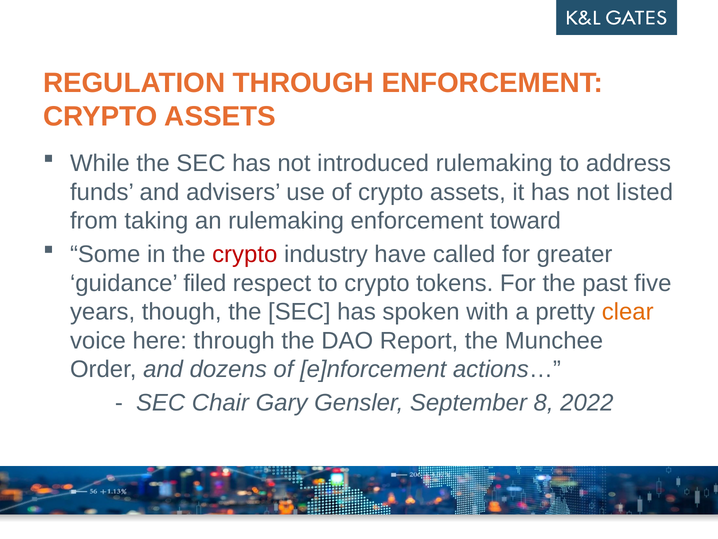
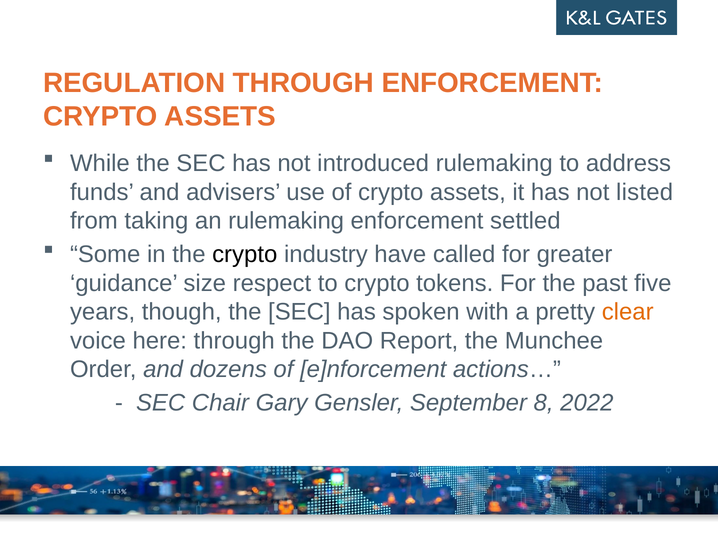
toward: toward -> settled (525, 221)
crypto colour: red -> black (245, 254)
filed: filed -> size (205, 283)
